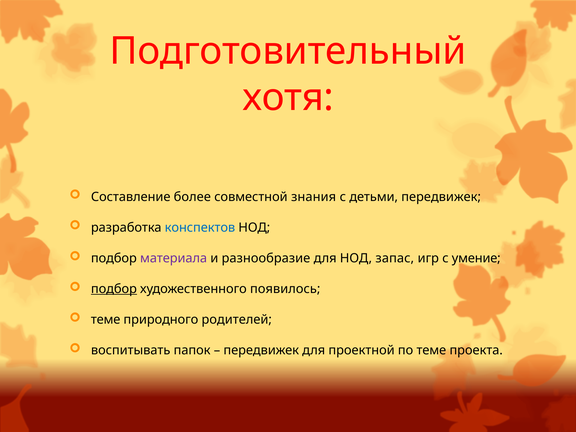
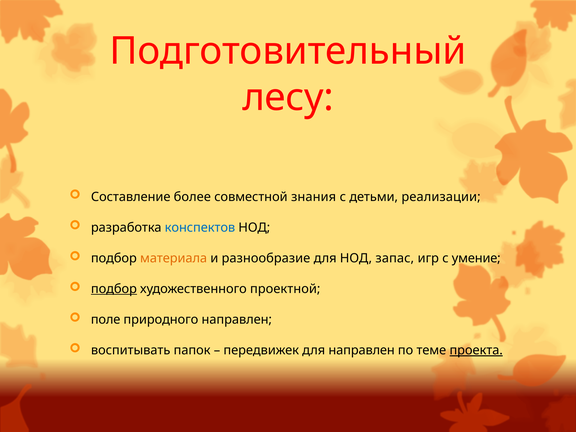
хотя: хотя -> лесу (288, 97)
детьми передвижек: передвижек -> реализации (441, 197)
материала colour: purple -> orange (174, 258)
появилось: появилось -> проектной (285, 289)
теме: теме -> поле (106, 320)
природного родителей: родителей -> направлен (237, 320)
для проектной: проектной -> направлен (362, 350)
проекта underline: none -> present (476, 350)
